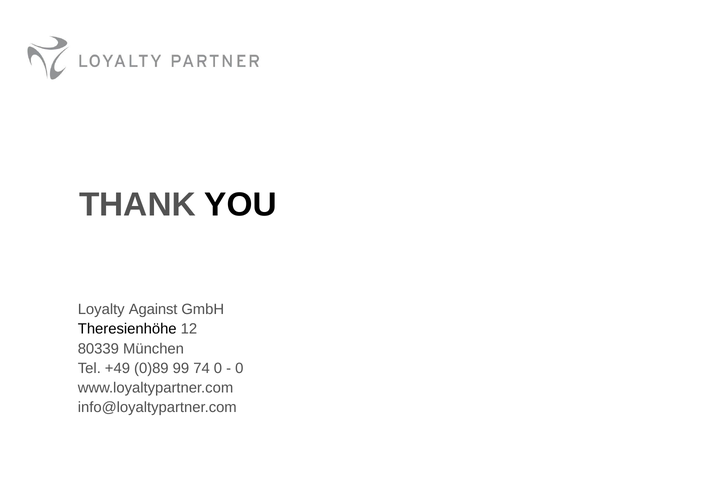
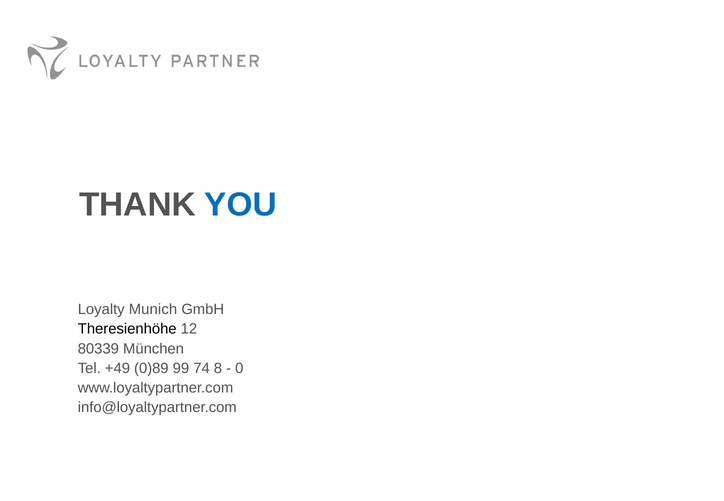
YOU colour: black -> blue (241, 205)
Against: Against -> Munich (153, 310)
74 0: 0 -> 8 (218, 368)
